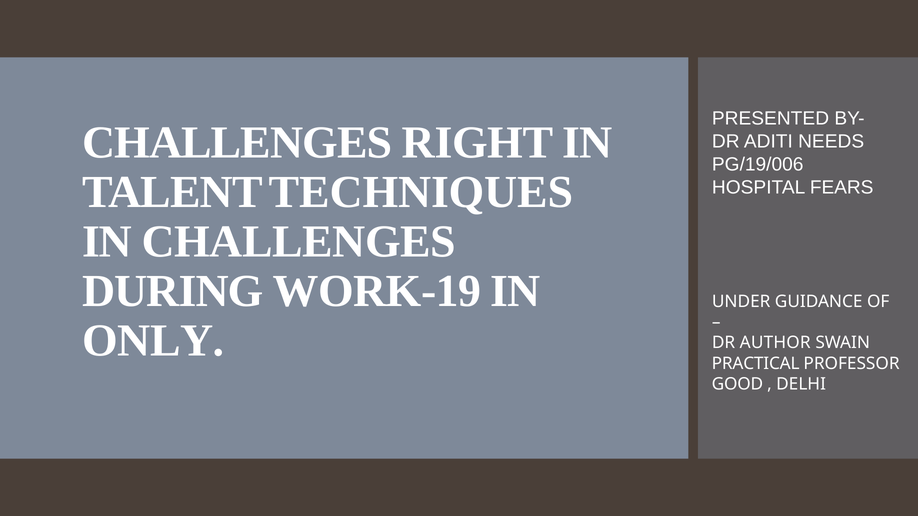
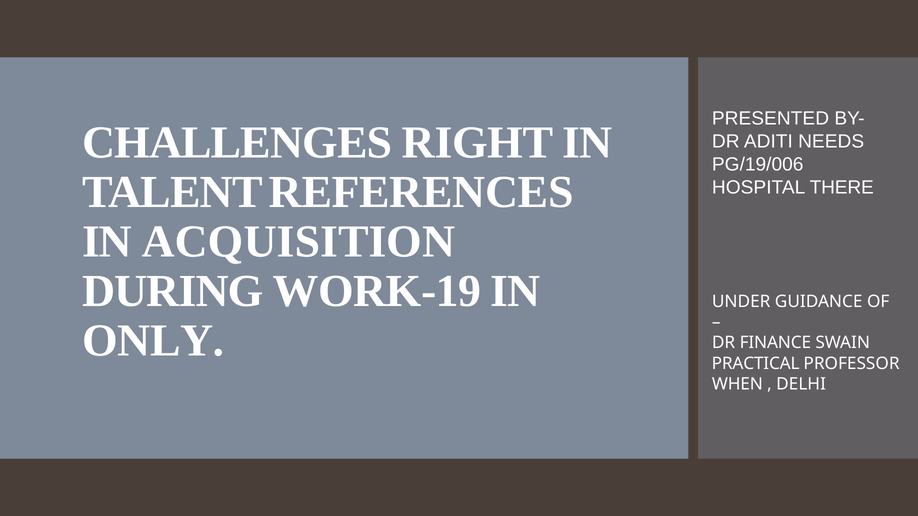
TECHNIQUES: TECHNIQUES -> REFERENCES (421, 192)
FEARS: FEARS -> THERE (842, 187)
IN CHALLENGES: CHALLENGES -> ACQUISITION (298, 242)
AUTHOR: AUTHOR -> FINANCE (775, 343)
GOOD: GOOD -> WHEN (737, 384)
